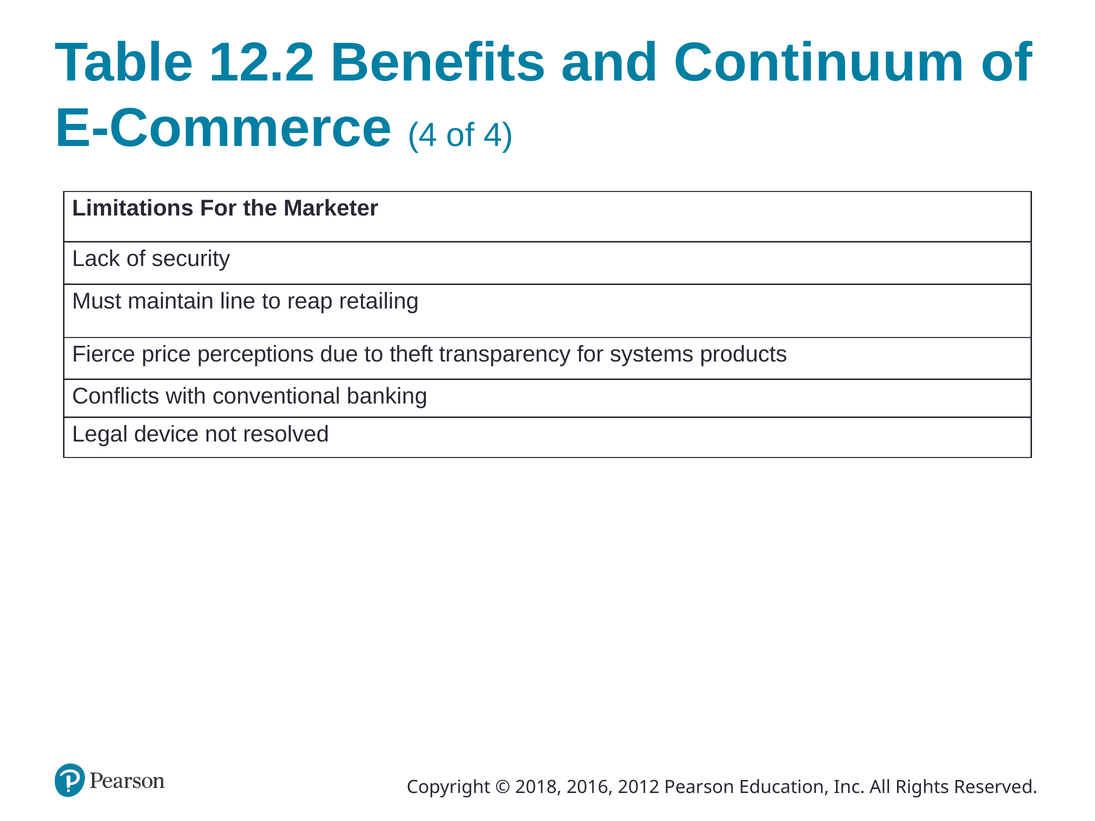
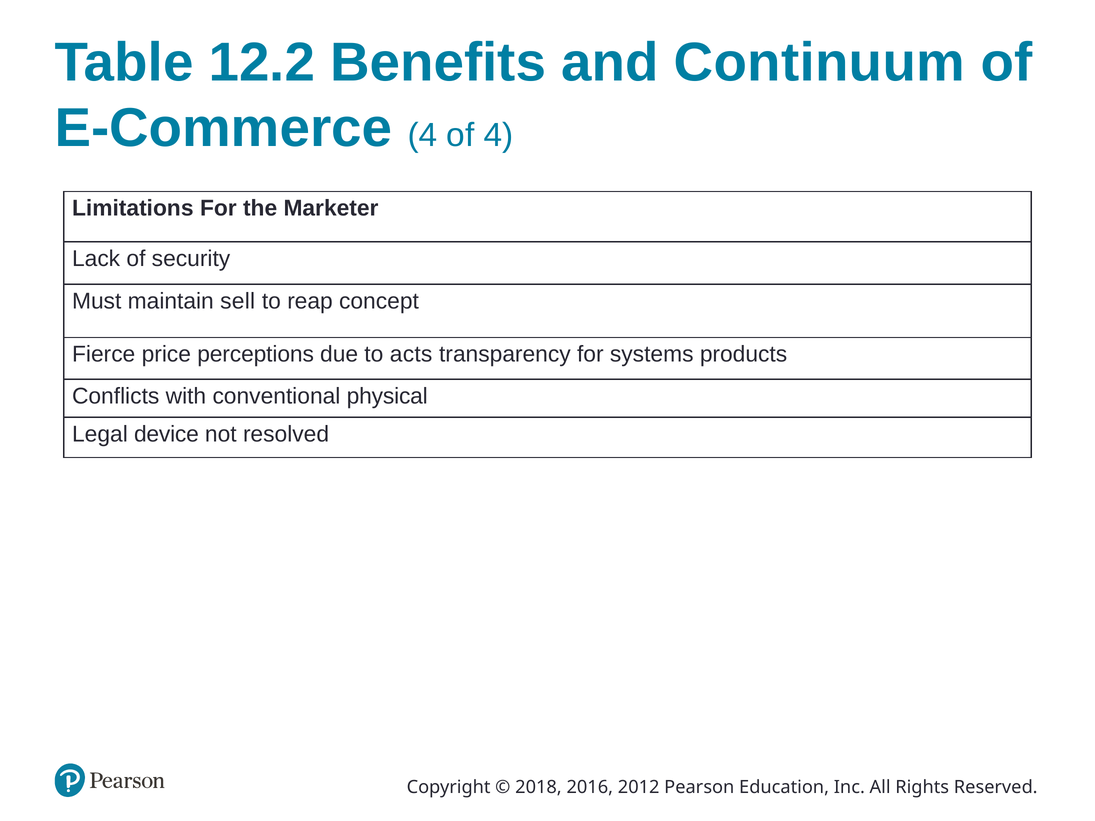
line: line -> sell (238, 301)
retailing: retailing -> concept (379, 301)
theft: theft -> acts (411, 354)
banking: banking -> physical (387, 396)
